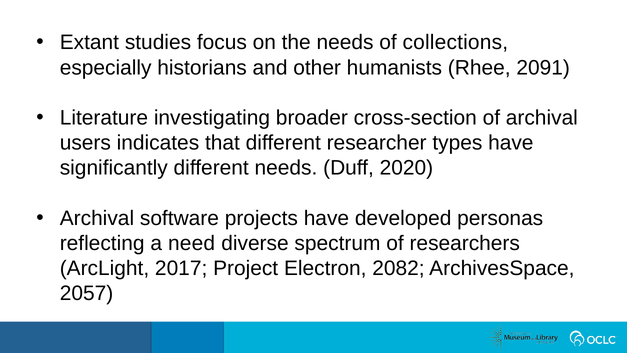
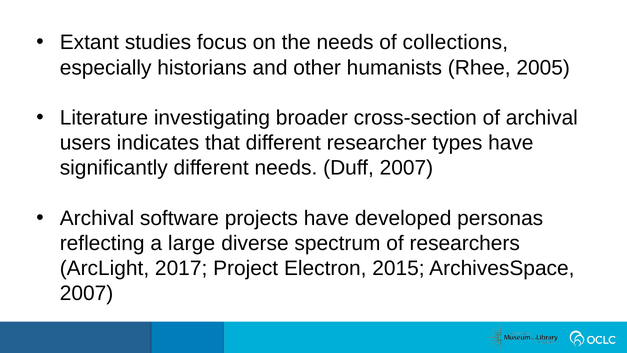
2091: 2091 -> 2005 (543, 68)
Duff 2020: 2020 -> 2007 (406, 168)
need: need -> large (192, 243)
2082: 2082 -> 2015 (398, 268)
2057: 2057 -> 2007 (87, 293)
